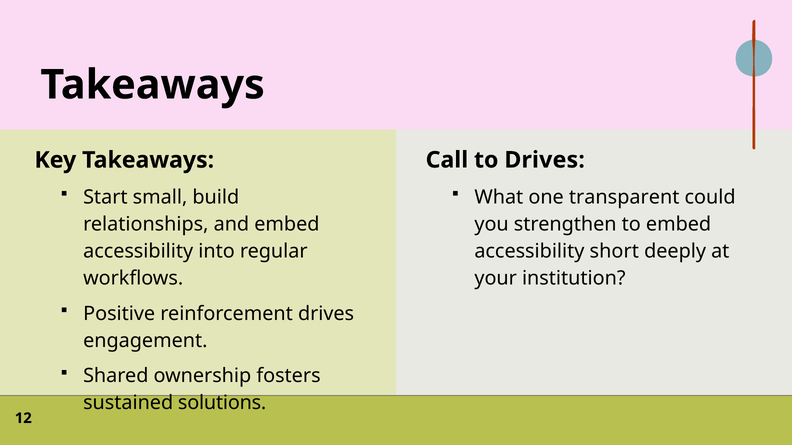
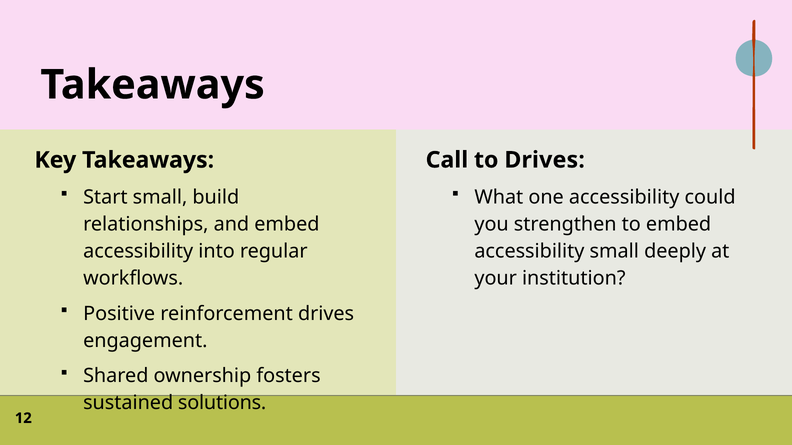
one transparent: transparent -> accessibility (624, 197)
accessibility short: short -> small (614, 251)
